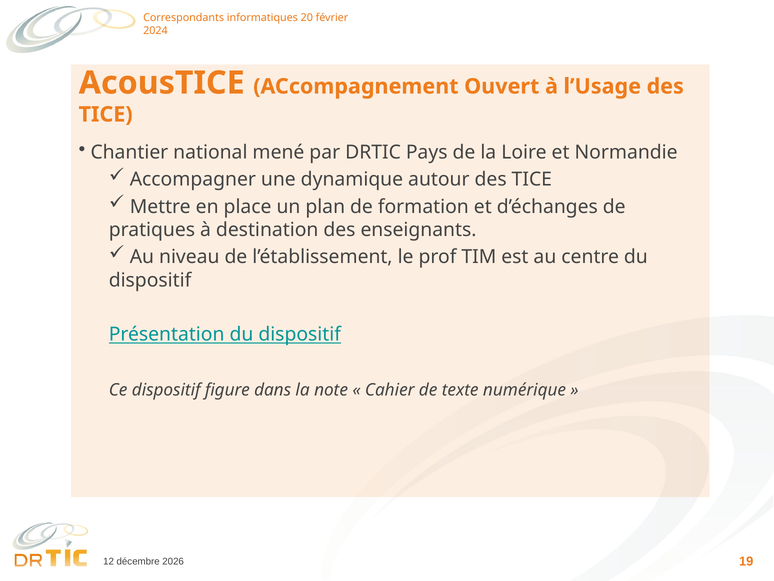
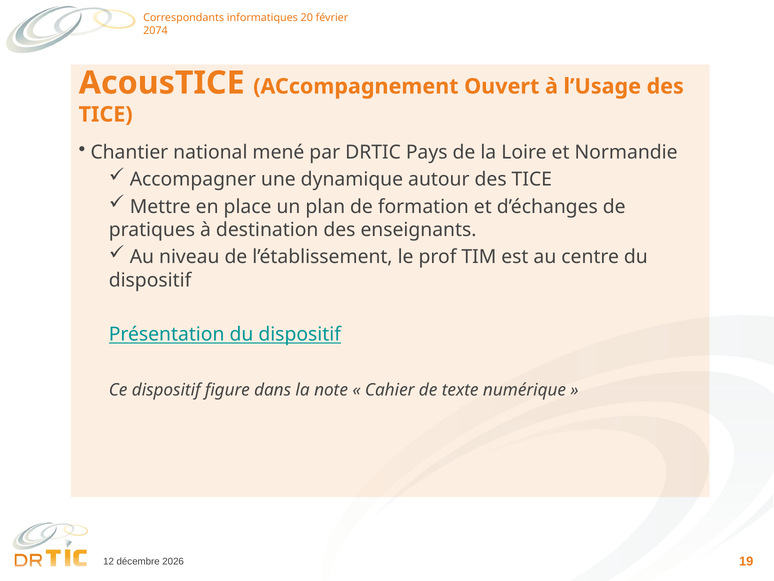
2024: 2024 -> 2074 (155, 30)
